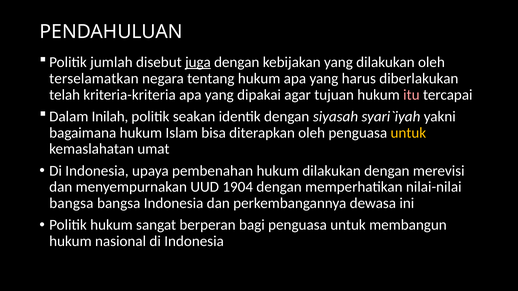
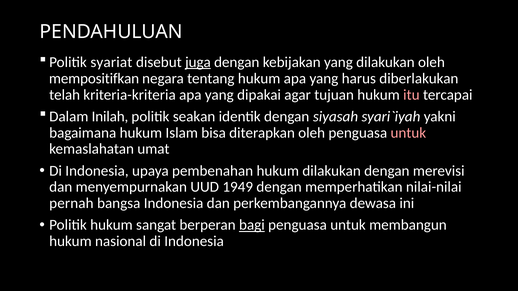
jumlah: jumlah -> syariat (111, 62)
terselamatkan: terselamatkan -> mempositifkan (94, 79)
untuk colour: yellow -> pink (408, 133)
1904: 1904 -> 1949 (238, 187)
bangsa: bangsa -> pernah (71, 204)
bagi underline: none -> present (252, 225)
